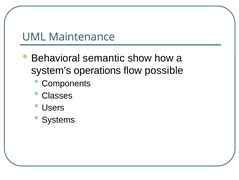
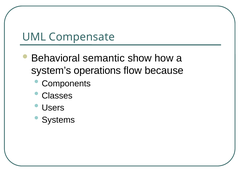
Maintenance: Maintenance -> Compensate (82, 37)
possible: possible -> because (164, 70)
